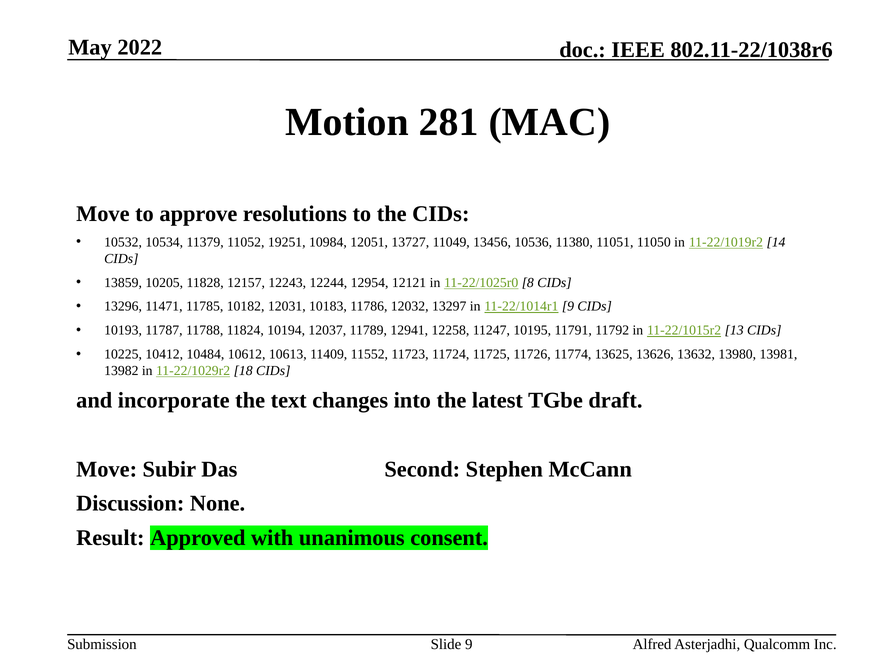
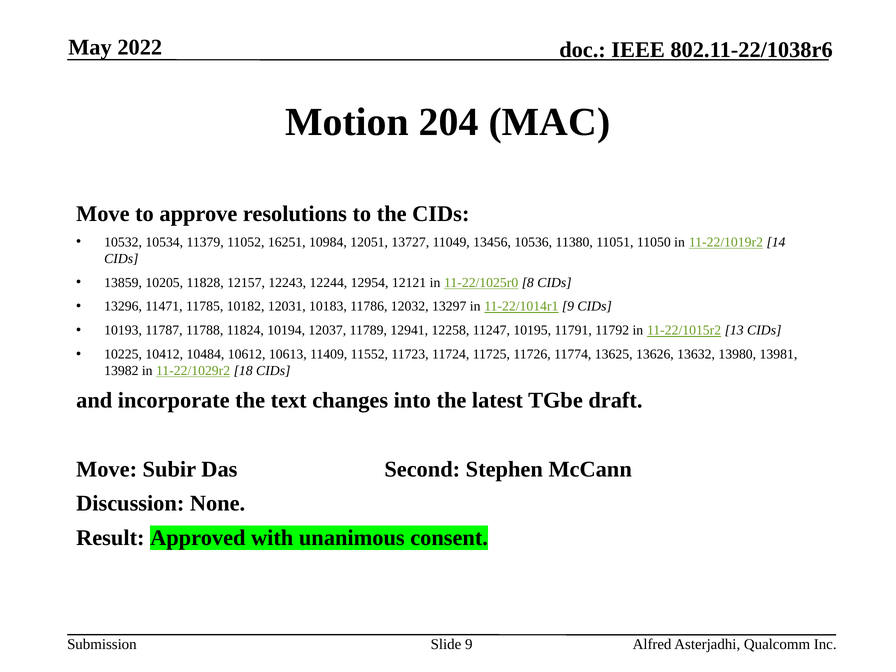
281: 281 -> 204 (449, 122)
19251: 19251 -> 16251 (287, 242)
